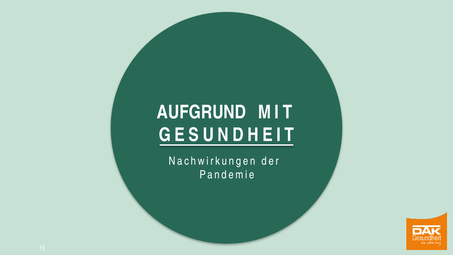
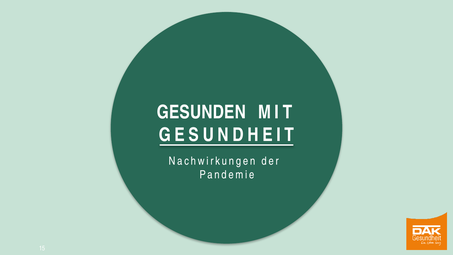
AUFGRUND: AUFGRUND -> GESUNDEN (201, 112)
